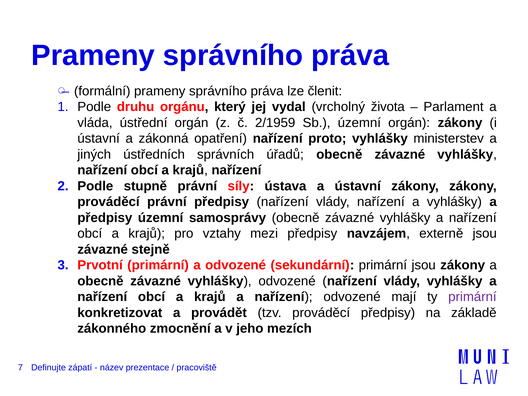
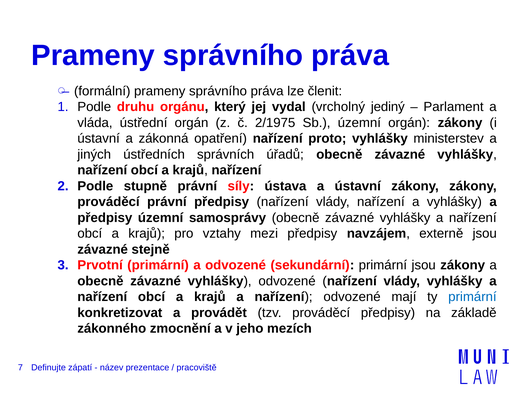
života: života -> jediný (388, 107)
2/1959: 2/1959 -> 2/1975 (275, 123)
primární colour: purple -> blue (472, 297)
